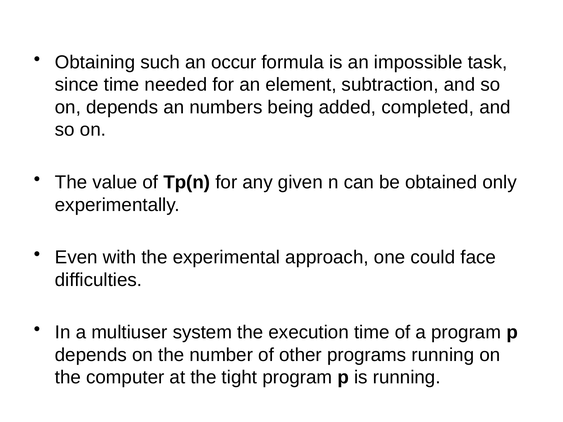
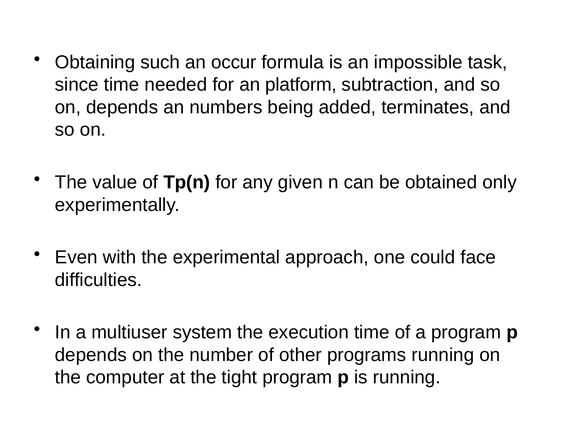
element: element -> platform (301, 85)
completed: completed -> terminates (428, 107)
